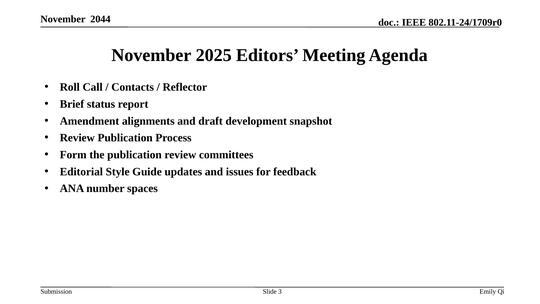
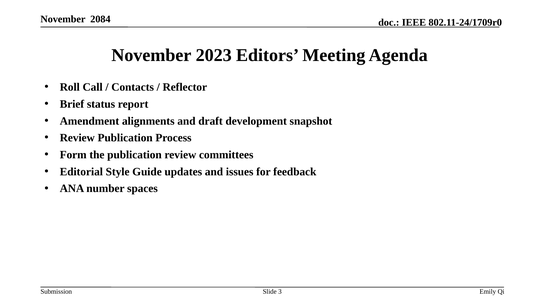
2044: 2044 -> 2084 (100, 19)
2025: 2025 -> 2023 (214, 55)
